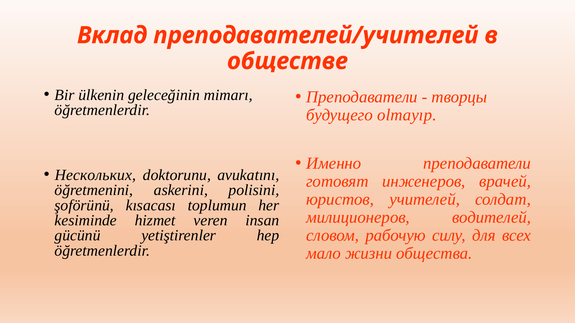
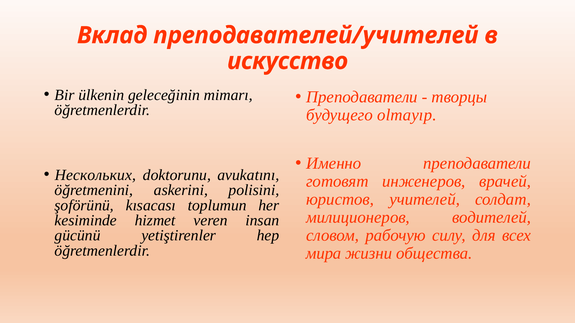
обществе: обществе -> искусство (288, 61)
мало: мало -> мира (324, 254)
